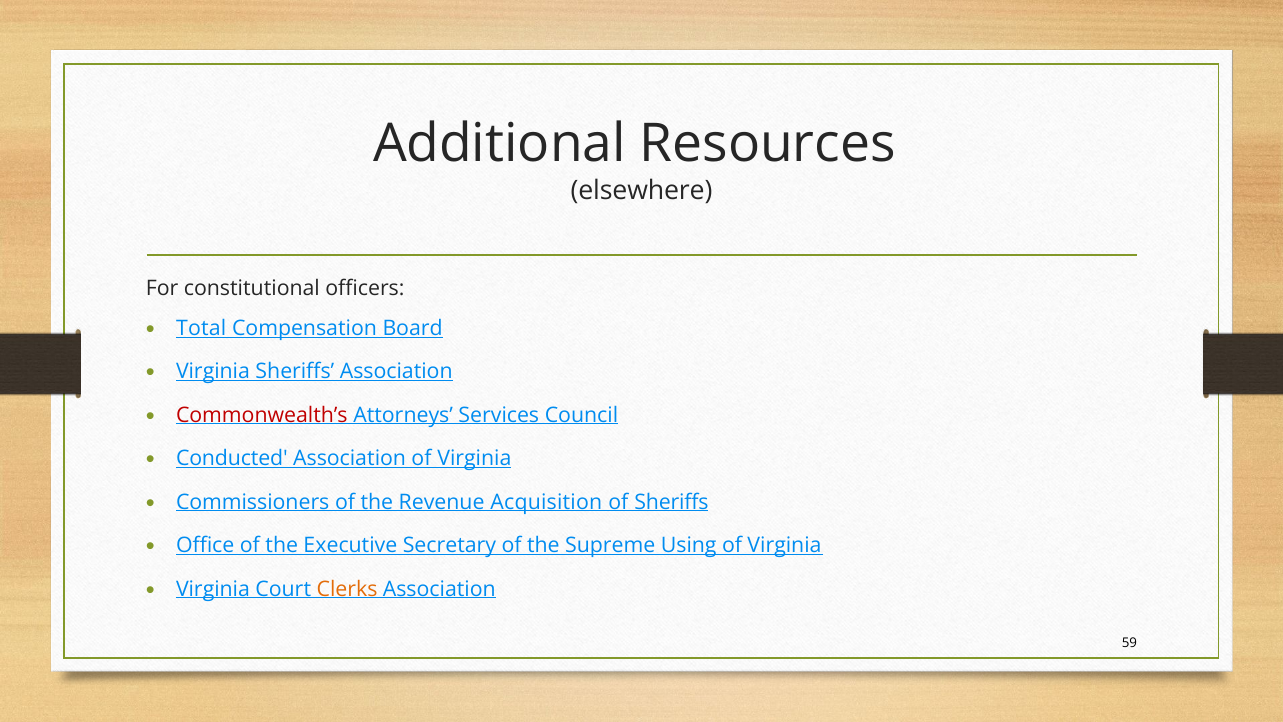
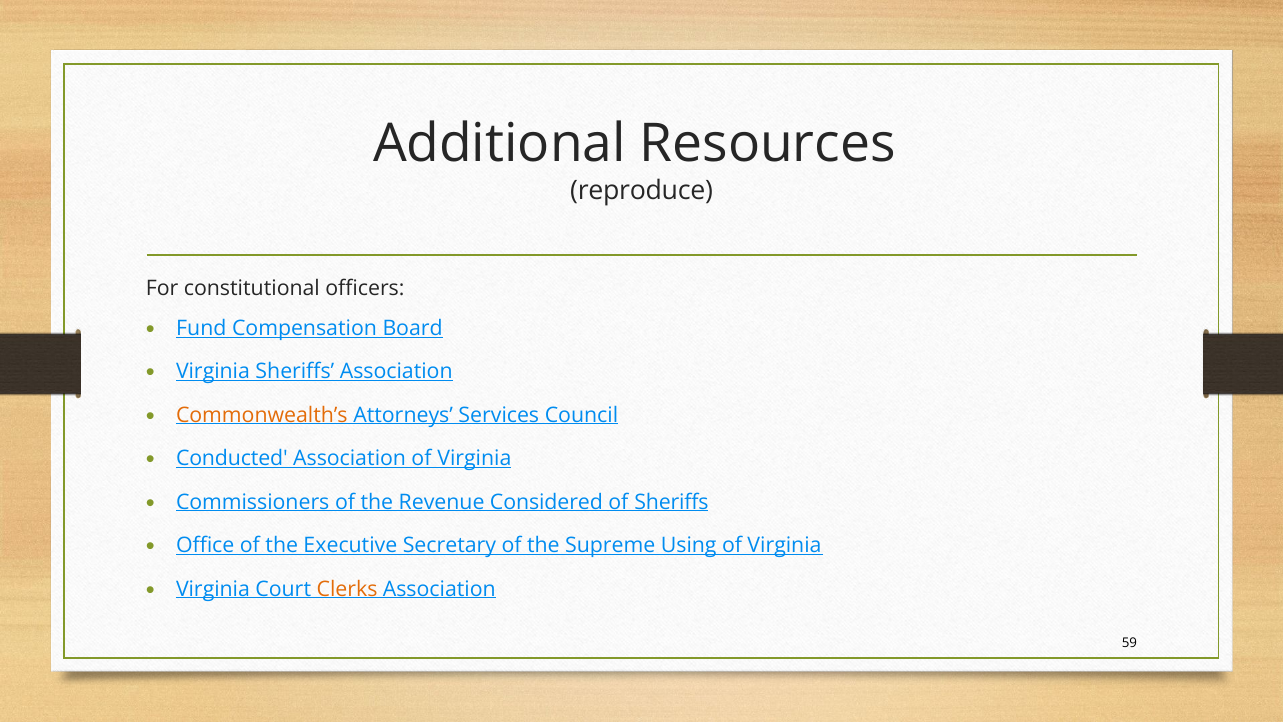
elsewhere: elsewhere -> reproduce (642, 190)
Total: Total -> Fund (201, 328)
Commonwealth’s colour: red -> orange (262, 415)
Acquisition: Acquisition -> Considered (546, 502)
